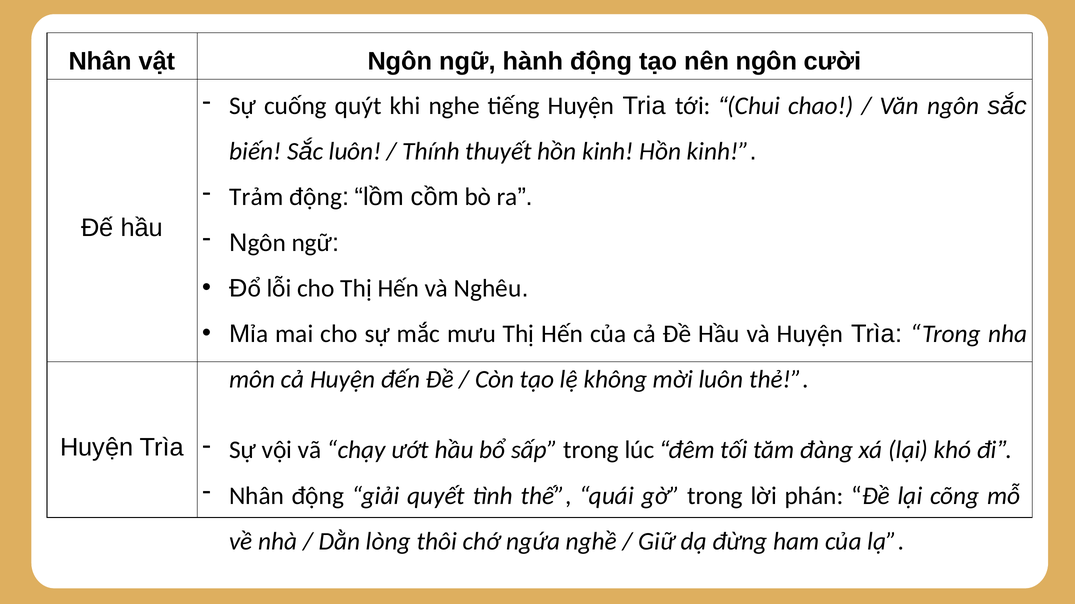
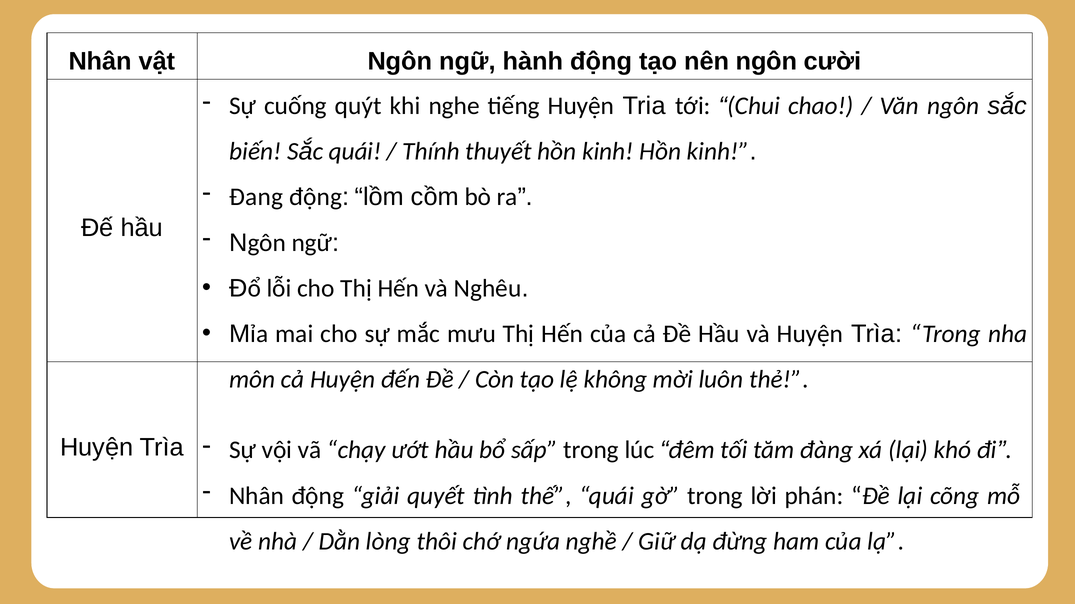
Sắc luôn: luôn -> quái (355, 152)
Trảm: Trảm -> Đang (256, 197)
